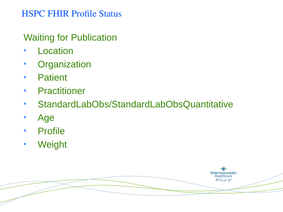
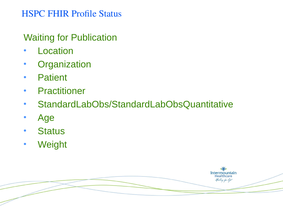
Profile: Profile -> Status (51, 131)
